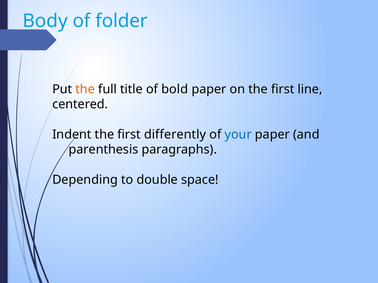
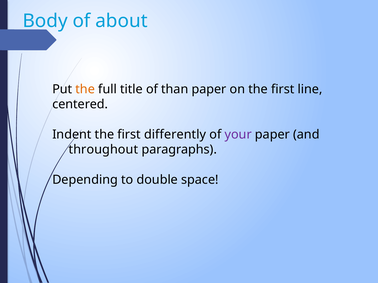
folder: folder -> about (122, 21)
bold: bold -> than (175, 89)
your colour: blue -> purple (238, 135)
parenthesis: parenthesis -> throughout (103, 150)
